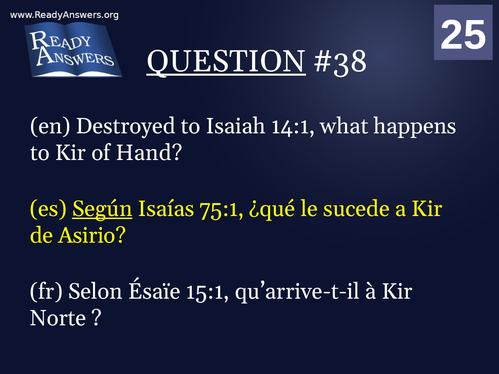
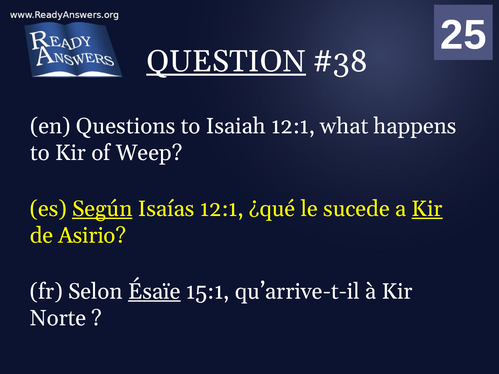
Destroyed: Destroyed -> Questions (126, 126)
Isaiah 14:1: 14:1 -> 12:1 (293, 126)
Hand: Hand -> Weep (149, 153)
Isaías 75:1: 75:1 -> 12:1 (222, 209)
Kir underline: none -> present (427, 209)
Ésaïe underline: none -> present (154, 292)
